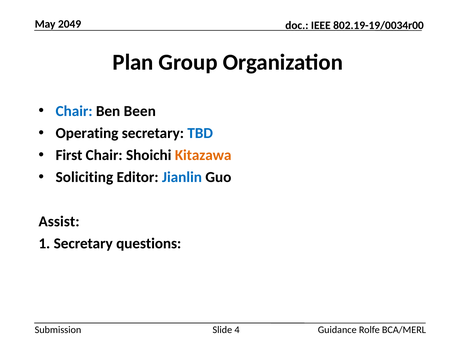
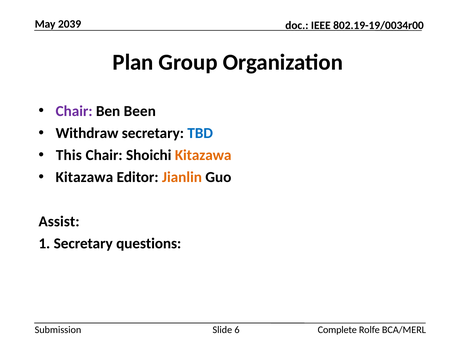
2049: 2049 -> 2039 (70, 24)
Chair colour: blue -> purple (74, 111)
Operating: Operating -> Withdraw (87, 133)
First: First -> This (69, 155)
Soliciting: Soliciting -> Kitazawa (84, 177)
Jianlin colour: blue -> orange (182, 177)
4: 4 -> 6 (237, 330)
Guidance: Guidance -> Complete (337, 330)
